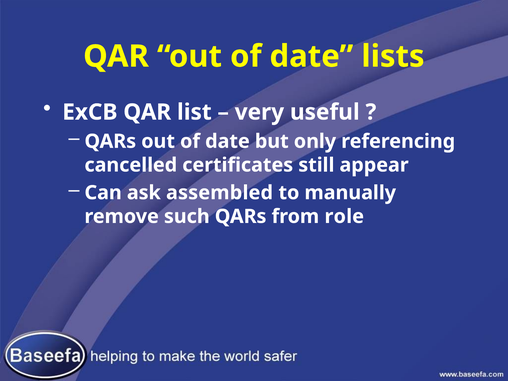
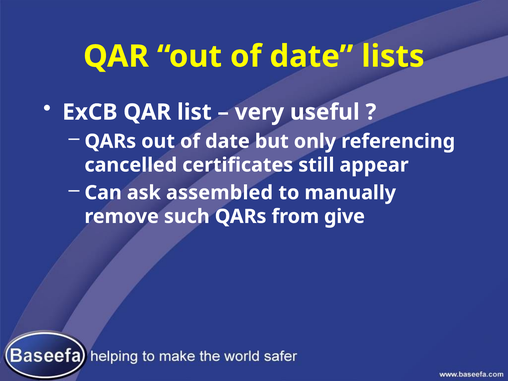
role: role -> give (344, 216)
